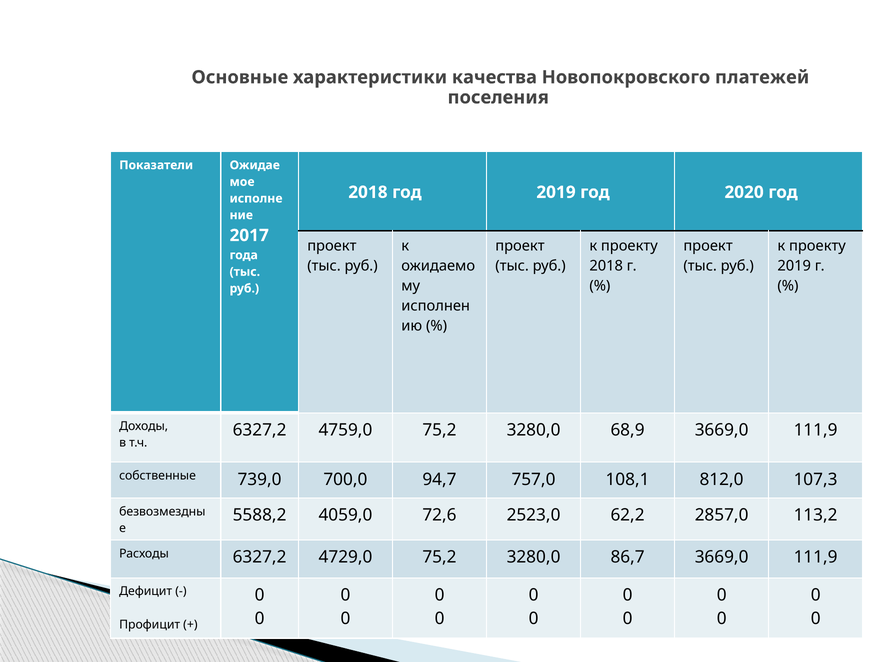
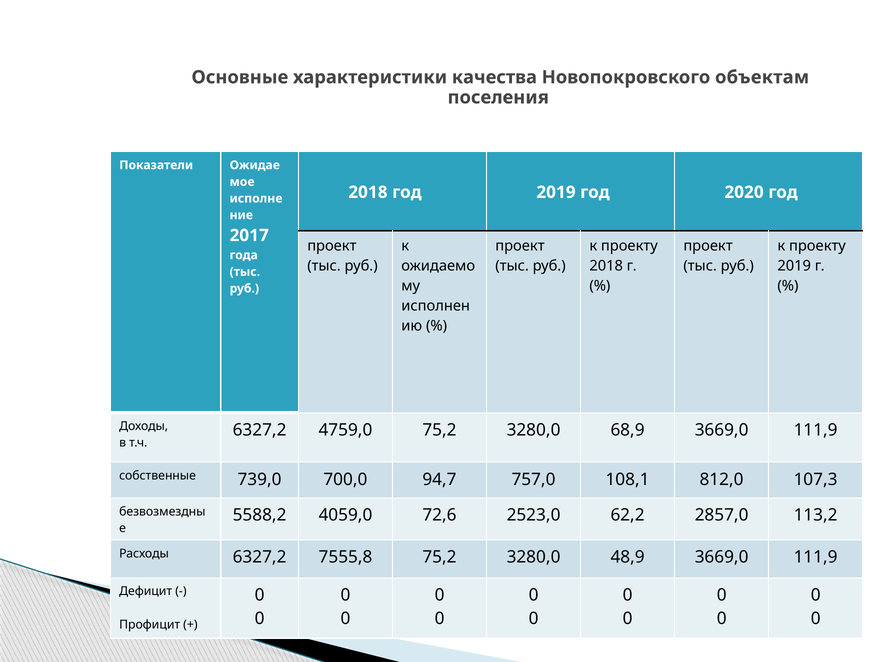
платежей: платежей -> объектам (762, 77)
4729,0: 4729,0 -> 7555,8 (345, 558)
86,7: 86,7 -> 48,9 (628, 558)
